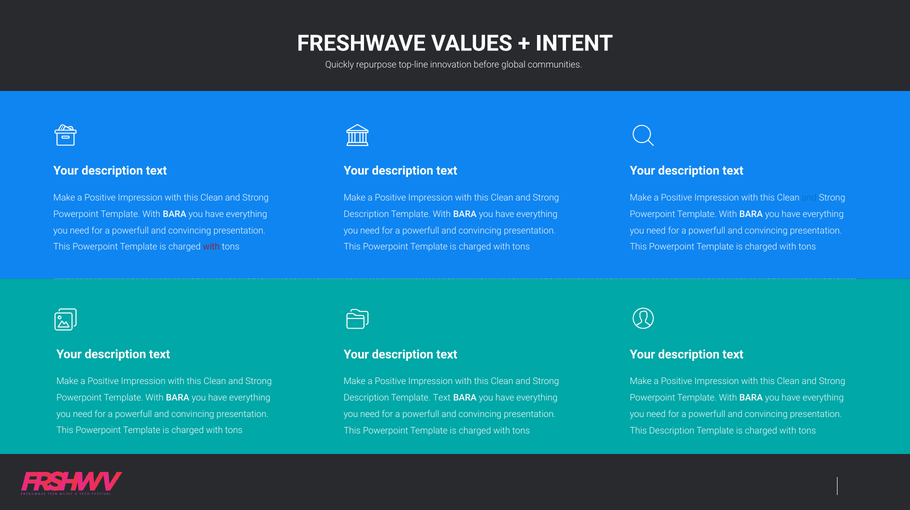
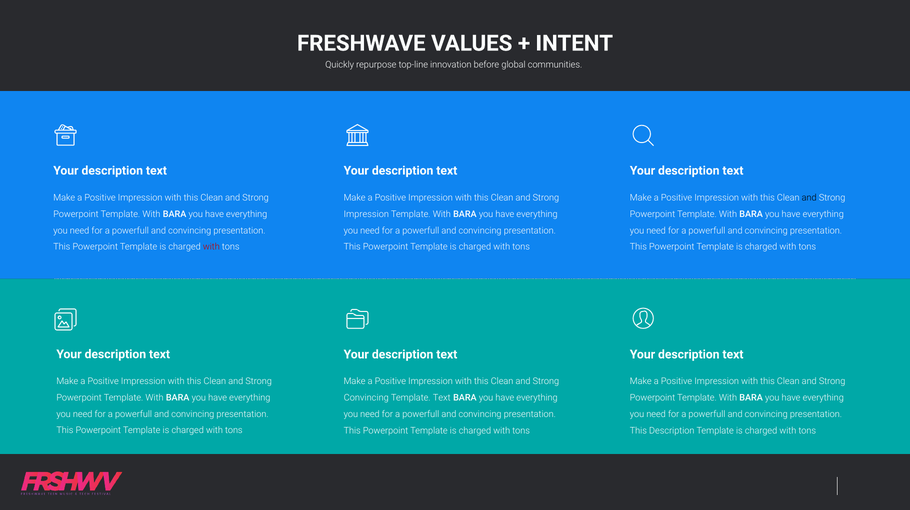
and colour: blue -> black (809, 198)
Description: Description -> Impression (366, 214)
Description: Description -> Convincing (366, 398)
